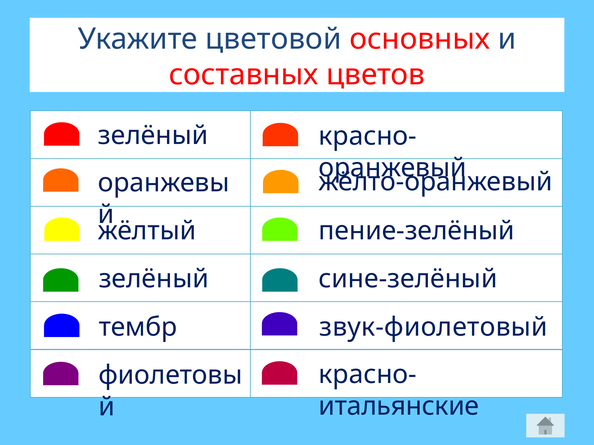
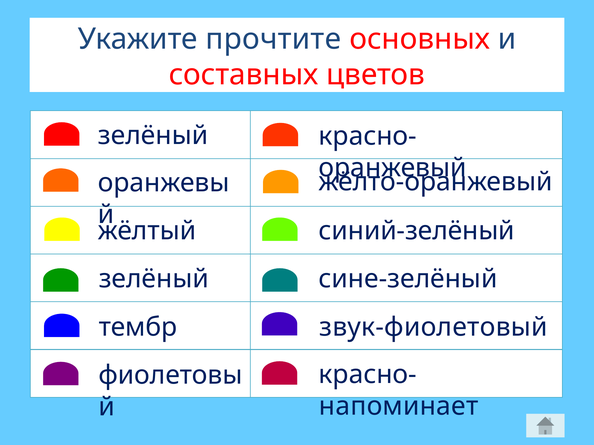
цветовой: цветовой -> прочтите (273, 39)
пение-зелёный: пение-зелёный -> синий-зелёный (417, 231)
итальянские: итальянские -> напоминает (399, 407)
